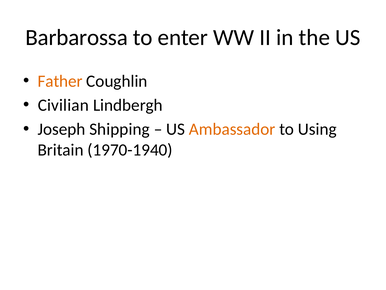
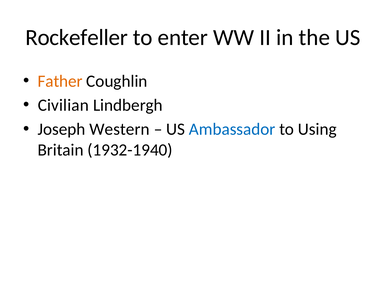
Barbarossa: Barbarossa -> Rockefeller (77, 37)
Shipping: Shipping -> Western (119, 129)
Ambassador colour: orange -> blue (232, 129)
1970-1940: 1970-1940 -> 1932-1940 (130, 150)
